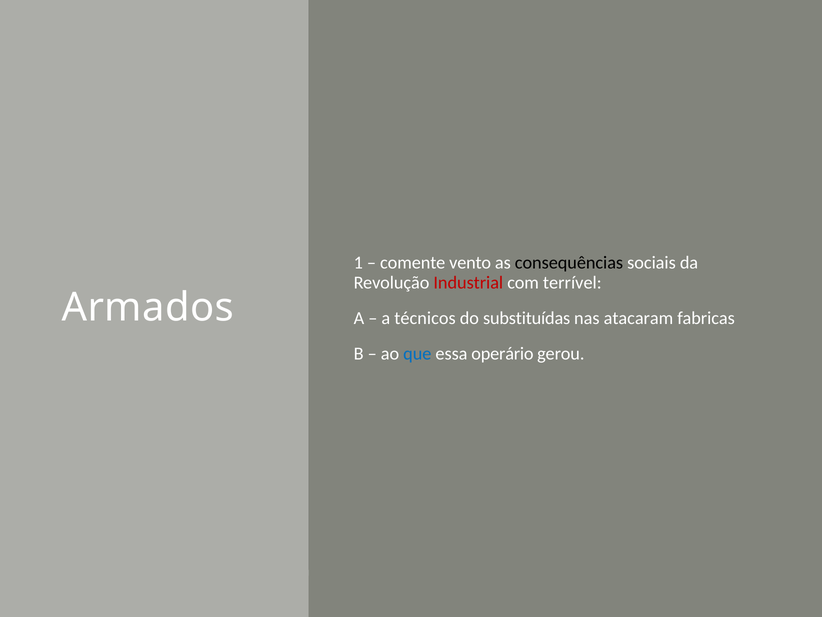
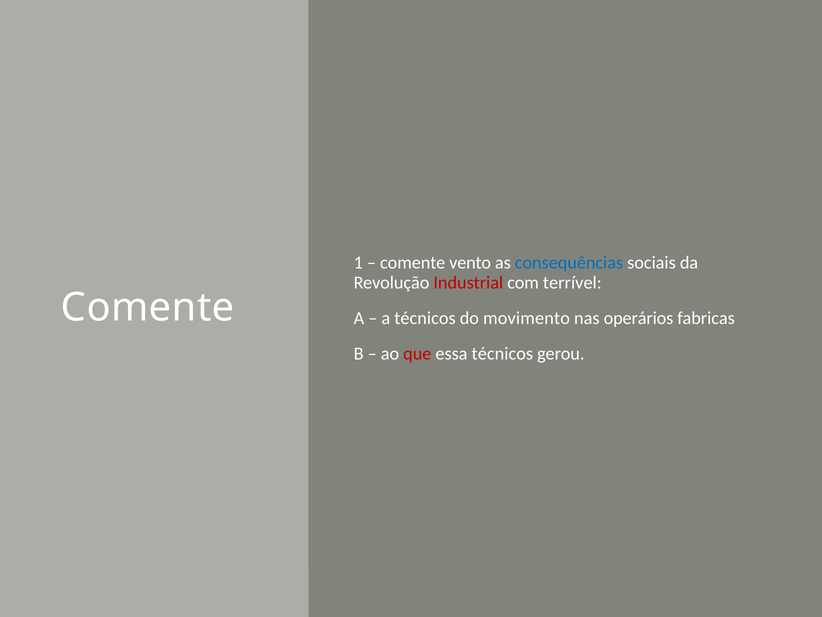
consequências colour: black -> blue (569, 263)
Armados: Armados -> Comente (148, 307)
substituídas: substituídas -> movimento (526, 318)
atacaram: atacaram -> operários (639, 318)
que colour: blue -> red (417, 354)
essa operário: operário -> técnicos (502, 354)
